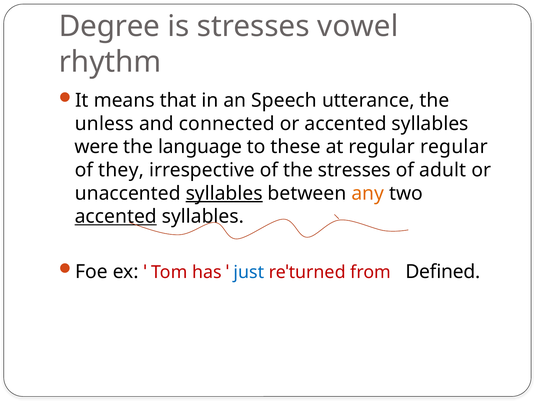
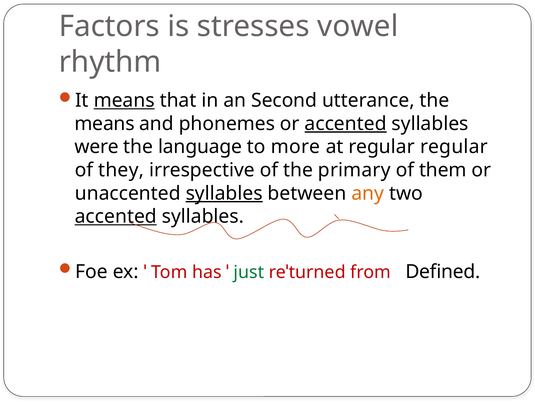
Degree: Degree -> Factors (109, 26)
means underline: none -> present (124, 100)
Speech: Speech -> Second (284, 100)
unless: unless -> means (105, 123)
connected: connected -> phonemes (227, 123)
accented underline: none -> present (346, 123)
these: these -> more (296, 147)
the stresses: stresses -> primary (354, 170)
adult: adult -> them (443, 170)
just colour: blue -> green (249, 272)
